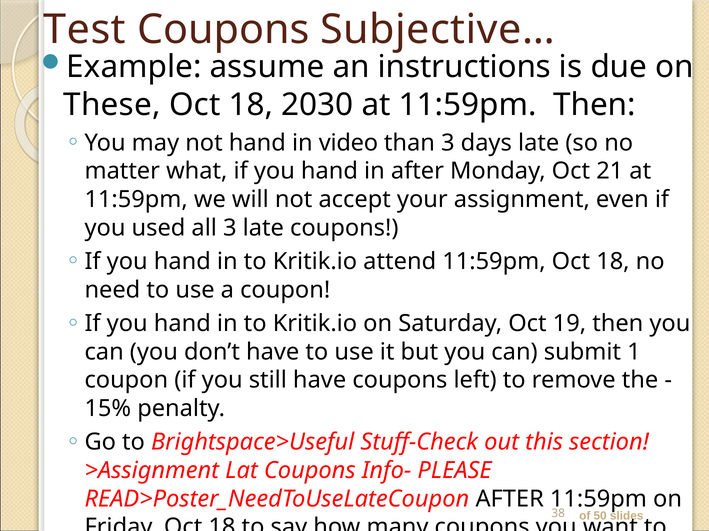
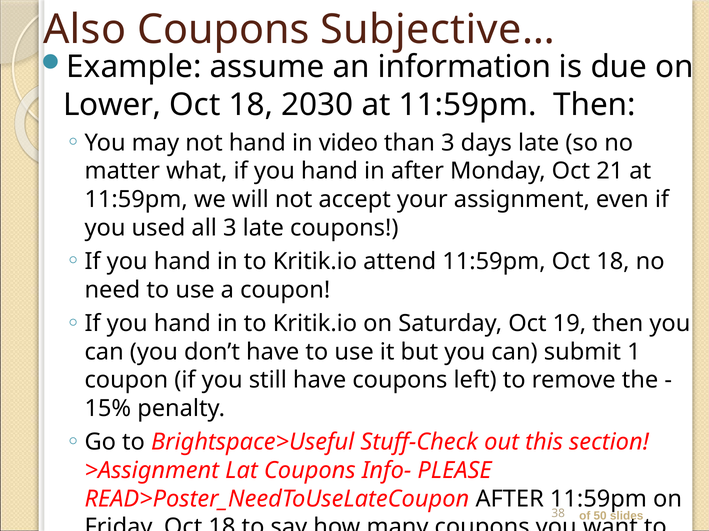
Test: Test -> Also (85, 30)
instructions: instructions -> information (465, 67)
These: These -> Lower (112, 105)
